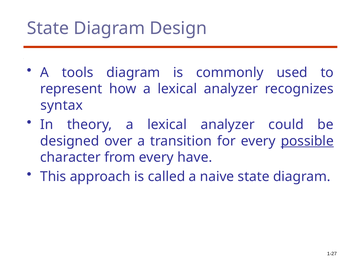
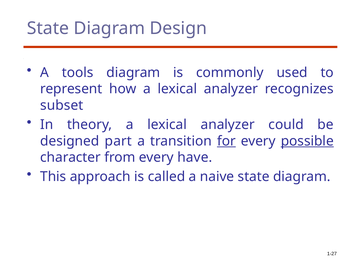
syntax: syntax -> subset (62, 105)
over: over -> part (118, 141)
for underline: none -> present (226, 141)
